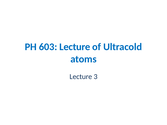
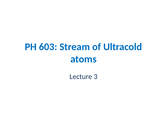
603 Lecture: Lecture -> Stream (75, 47)
